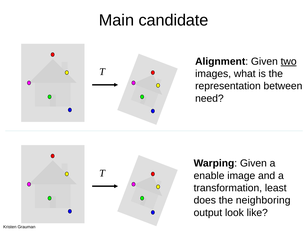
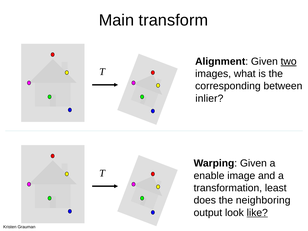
candidate: candidate -> transform (173, 20)
representation: representation -> corresponding (228, 86)
need: need -> inlier (209, 98)
like underline: none -> present (257, 213)
